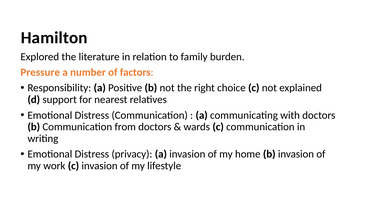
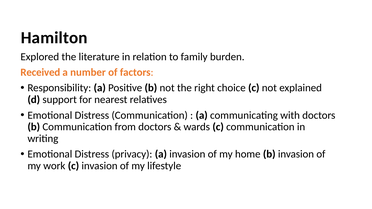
Pressure: Pressure -> Received (40, 72)
